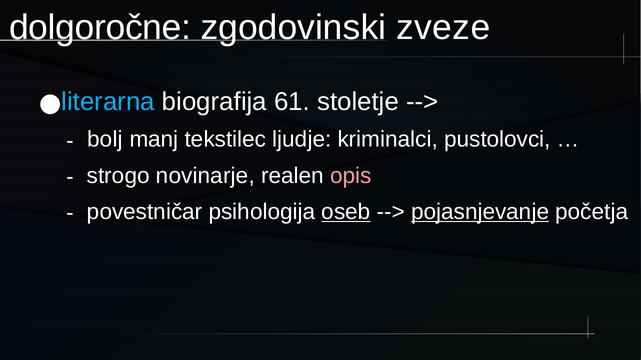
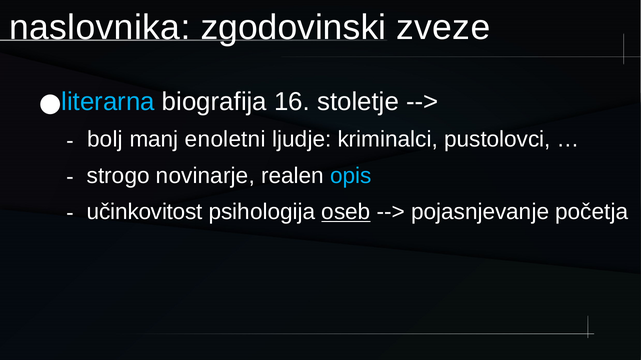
dolgoročne: dolgoročne -> naslovnika (100, 28)
61: 61 -> 16 (292, 102)
tekstilec: tekstilec -> enoletni (225, 140)
opis colour: pink -> light blue (351, 176)
povestničar: povestničar -> učinkovitost (145, 212)
pojasnjevanje underline: present -> none (480, 212)
